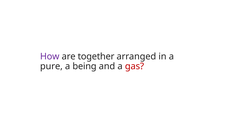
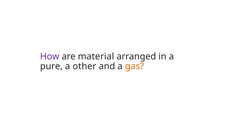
together: together -> material (96, 56)
being: being -> other (84, 66)
gas colour: red -> orange (134, 66)
